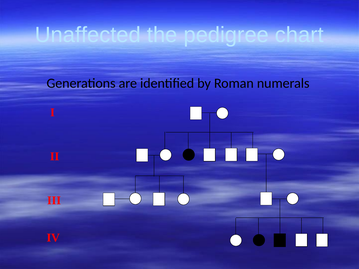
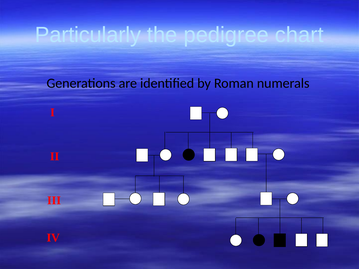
Unaffected: Unaffected -> Particularly (88, 35)
